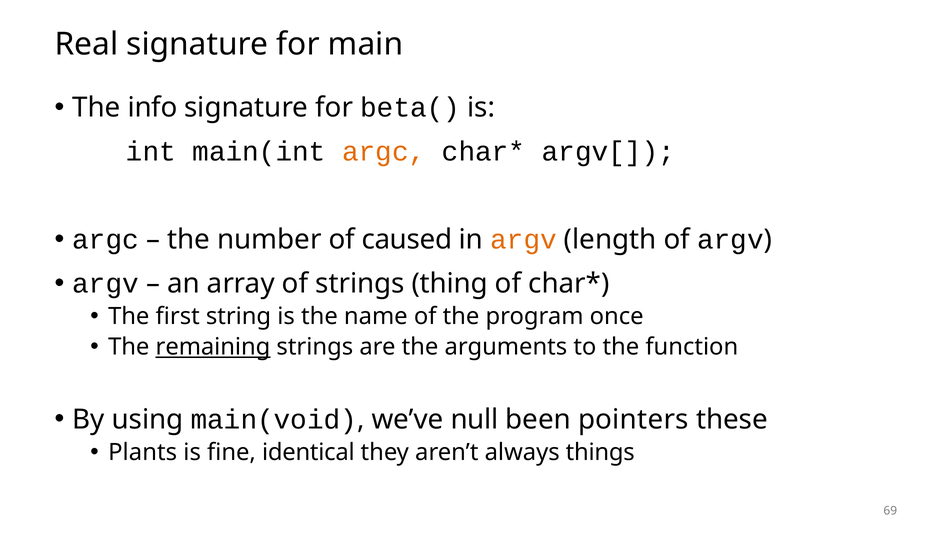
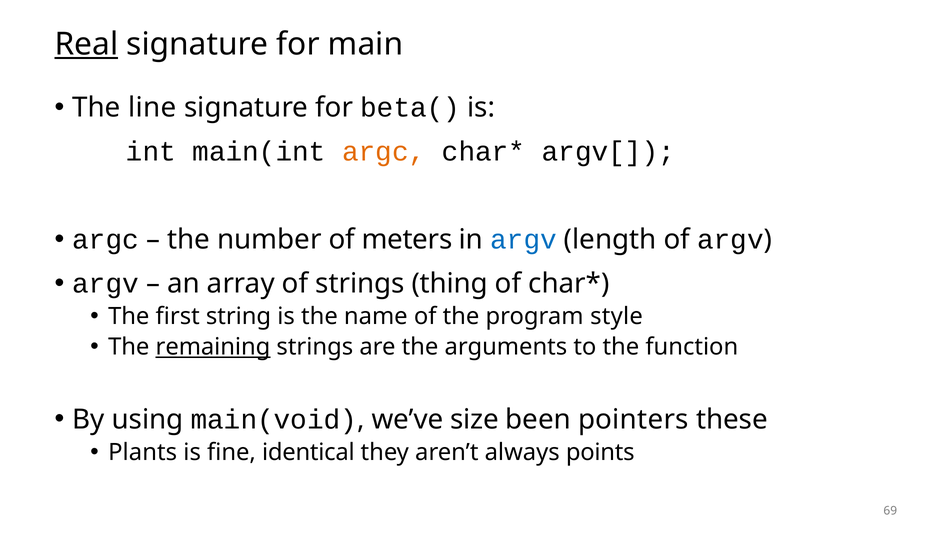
Real underline: none -> present (86, 44)
info: info -> line (152, 108)
caused: caused -> meters (407, 239)
argv colour: orange -> blue (524, 239)
once: once -> style (617, 316)
null: null -> size (475, 419)
things: things -> points (600, 452)
